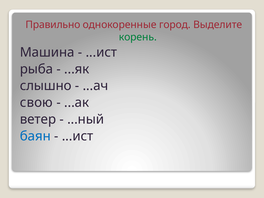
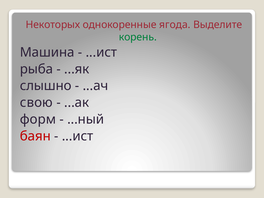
Правильно: Правильно -> Некоторых (53, 25)
город: город -> ягода (175, 25)
ветер: ветер -> форм (38, 119)
баян colour: blue -> red (35, 136)
